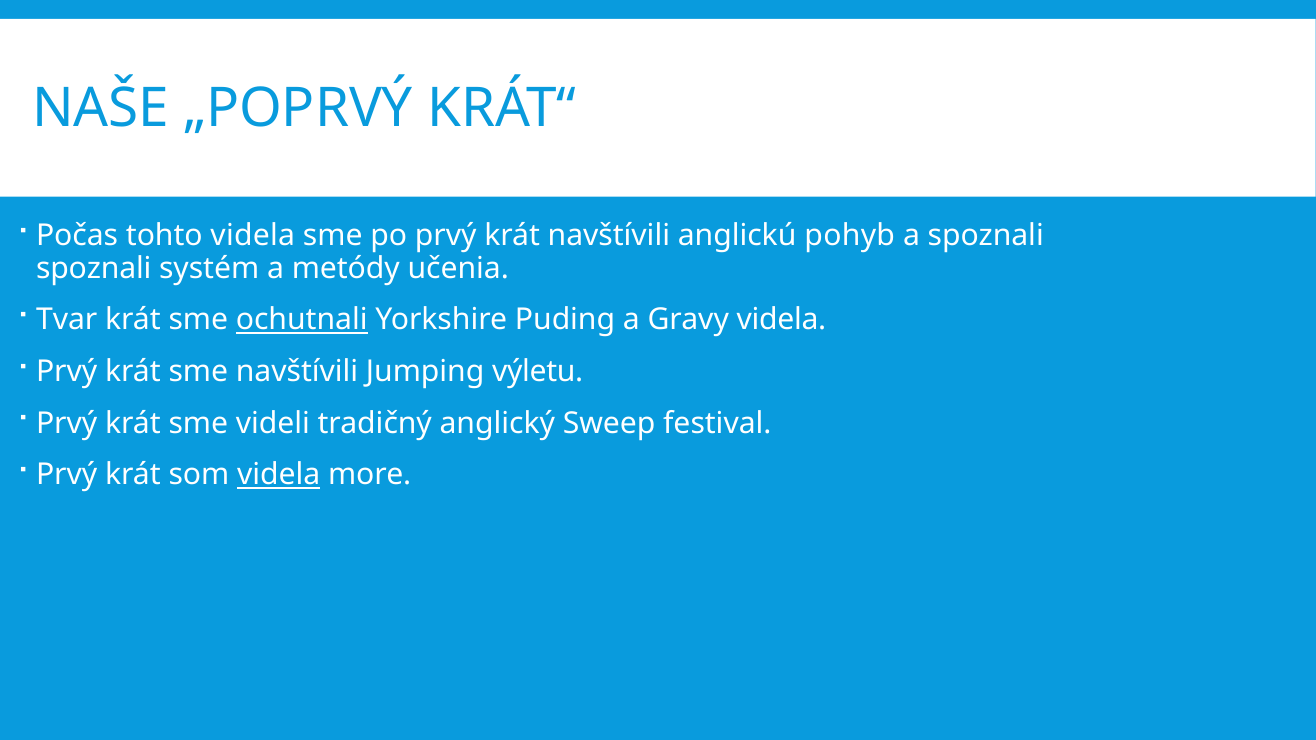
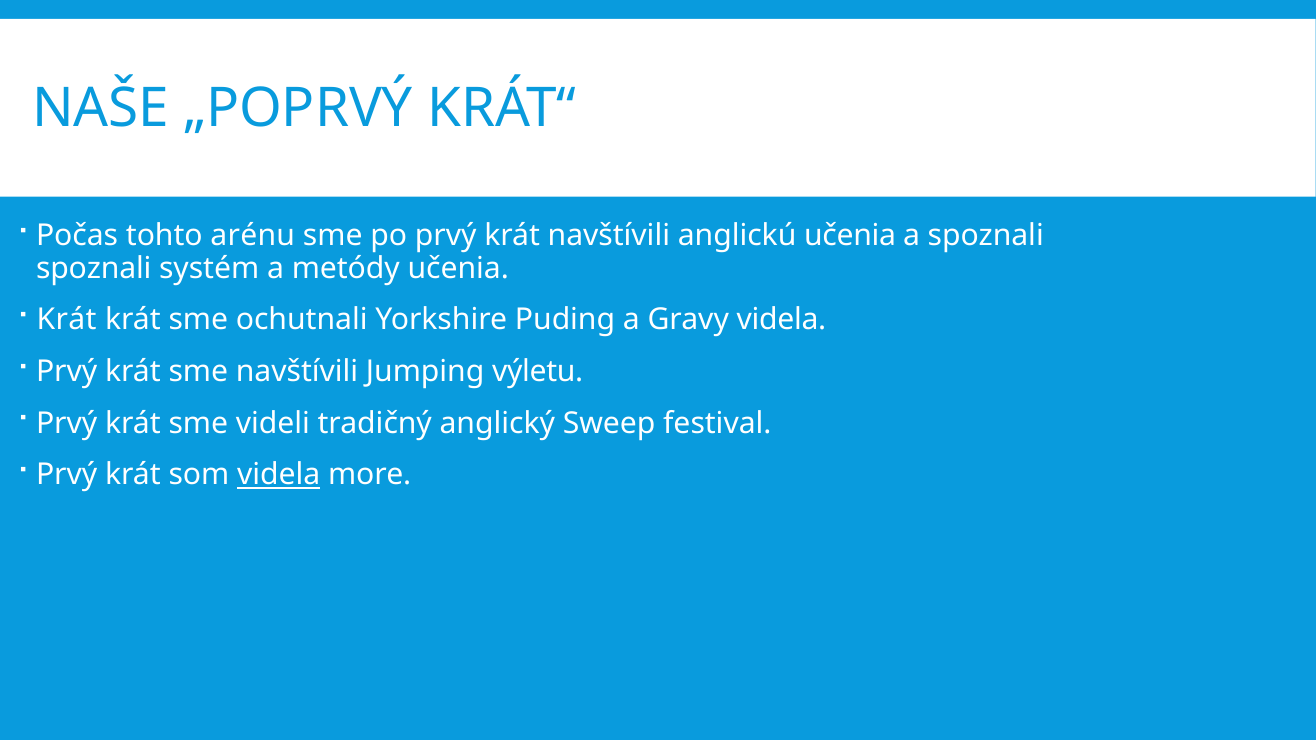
tohto videla: videla -> arénu (253, 236)
anglickú pohyb: pohyb -> učenia (850, 236)
Tvar: Tvar -> Krát (67, 320)
ochutnali underline: present -> none (302, 320)
